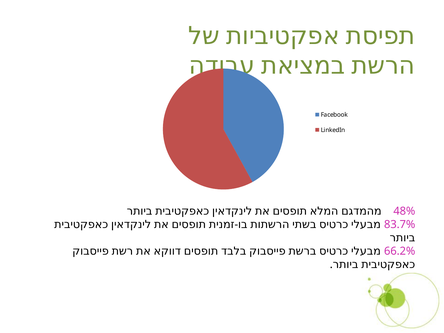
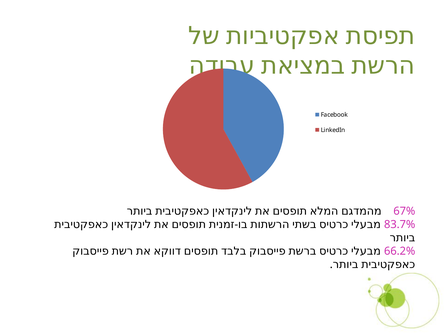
48%: 48% -> 67% (404, 211)
